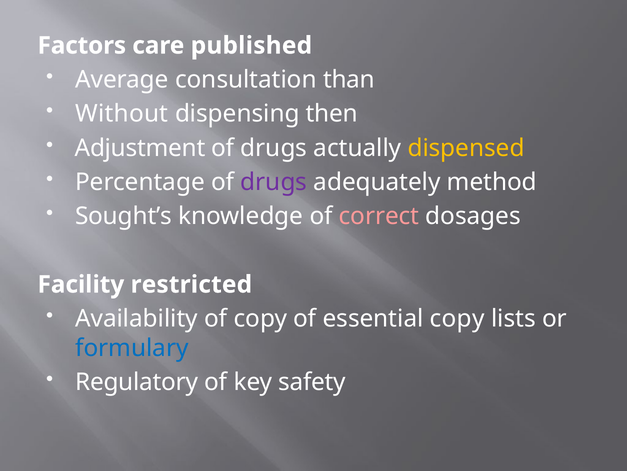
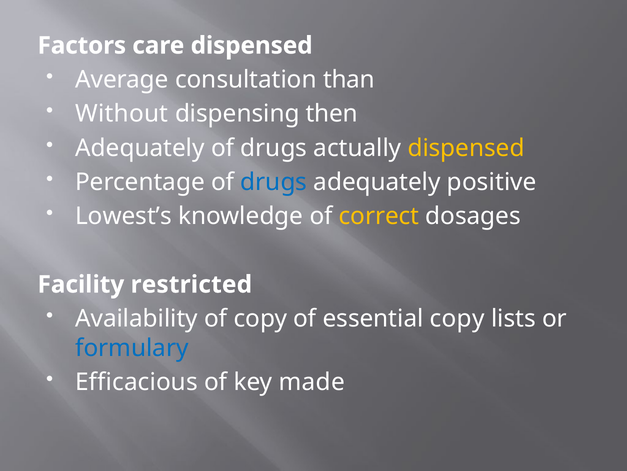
care published: published -> dispensed (252, 45)
Adjustment: Adjustment -> Adequately (140, 148)
drugs colour: purple -> blue (274, 182)
method: method -> positive (492, 182)
Sought’s: Sought’s -> Lowest’s (123, 216)
correct colour: pink -> yellow (379, 216)
Regulatory: Regulatory -> Efficacious (136, 382)
safety: safety -> made (312, 382)
